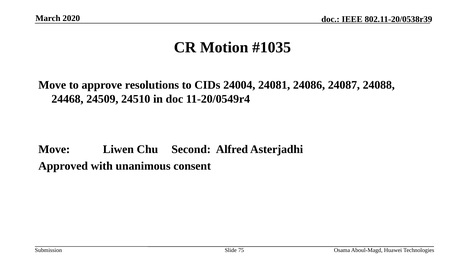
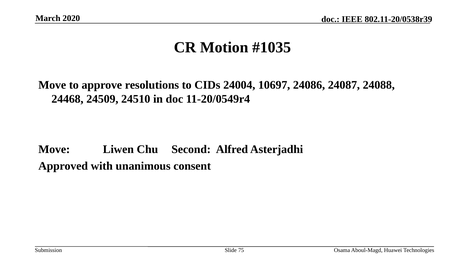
24081: 24081 -> 10697 (274, 85)
